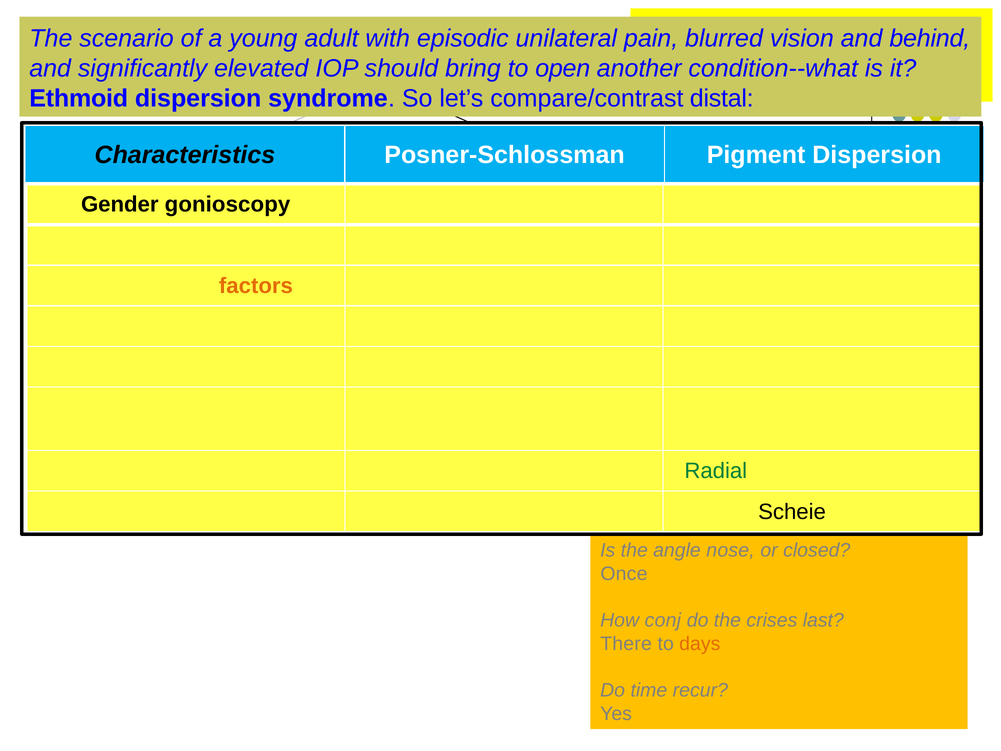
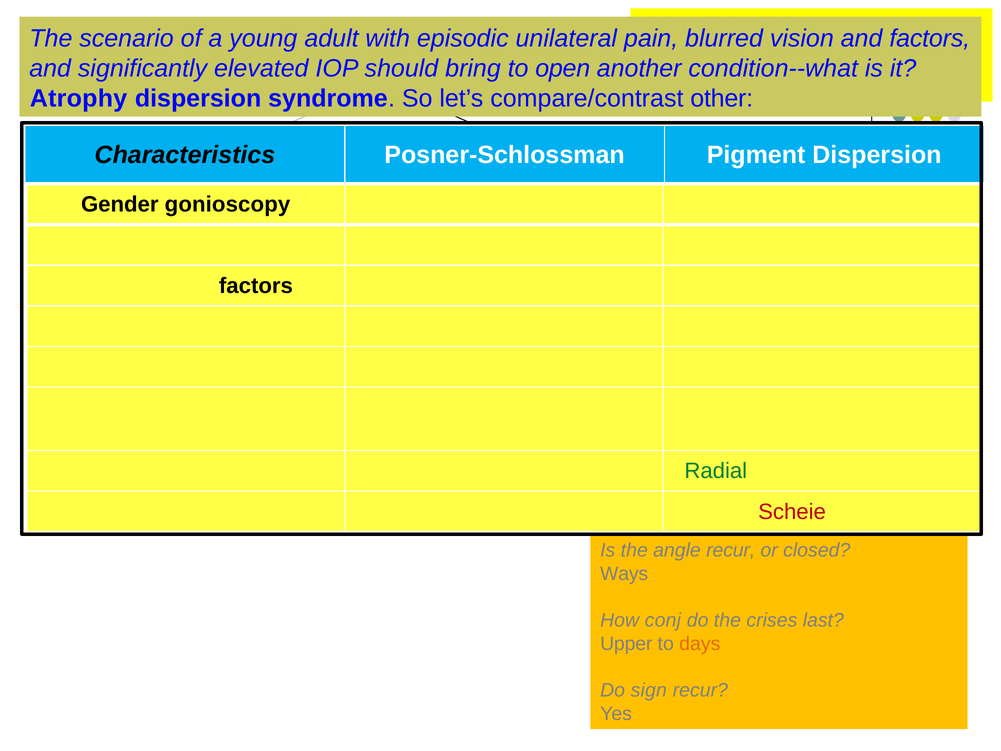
and behind: behind -> factors (930, 38)
Ethmoid: Ethmoid -> Atrophy (79, 98)
distal: distal -> other (722, 98)
factors colour: orange -> black (256, 286)
Scheie colour: black -> red (792, 512)
angle nose: nose -> recur (731, 550)
Once: Once -> Ways (624, 573)
There: There -> Upper (626, 644)
time: time -> sign (649, 690)
